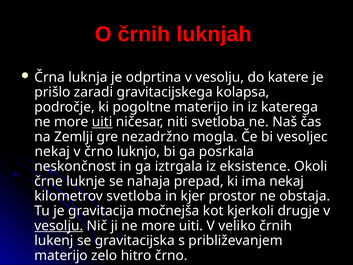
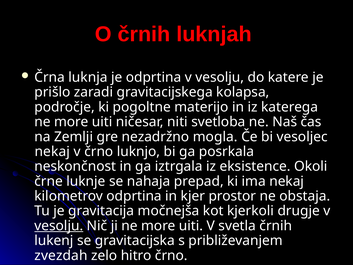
uiti underline: present -> none (102, 122)
kilometrov svetloba: svetloba -> odprtina (134, 196)
veliko: veliko -> svetla (237, 226)
materijo: materijo -> zvezdah (61, 255)
